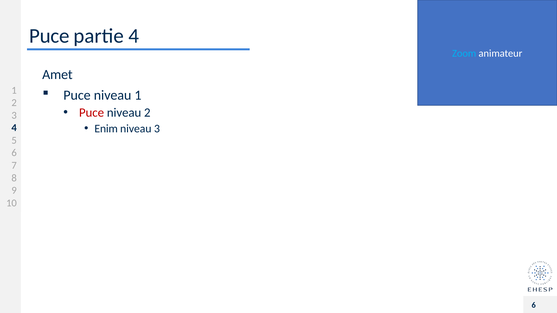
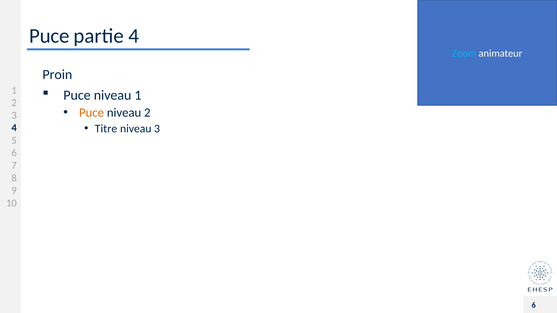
Amet: Amet -> Proin (57, 75)
Puce colour: red -> orange (92, 113)
Enim: Enim -> Titre (106, 129)
